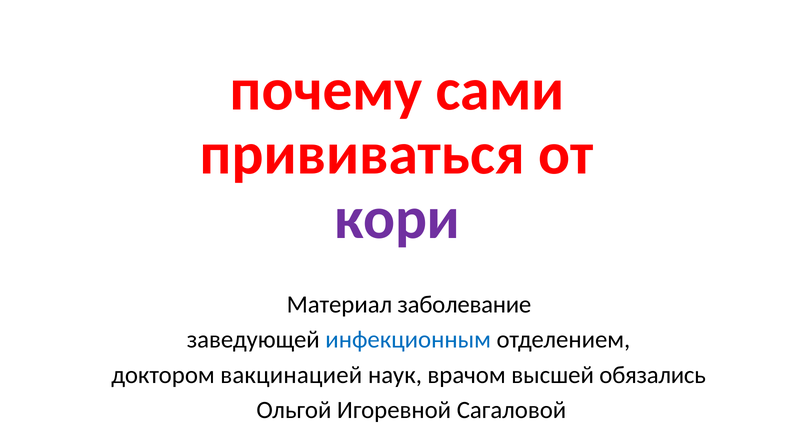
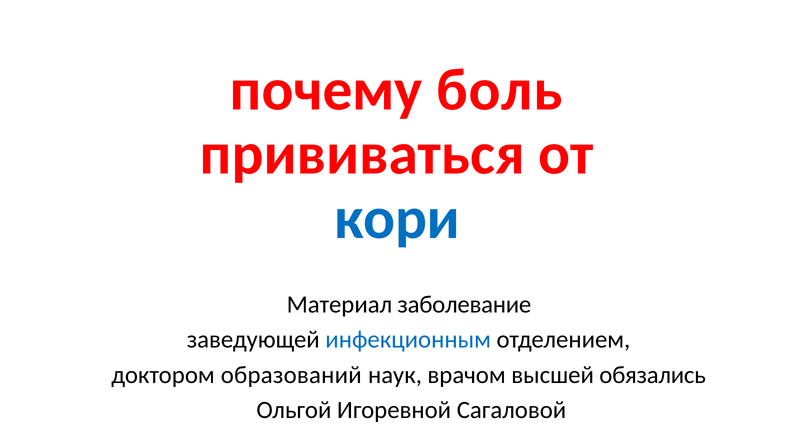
сами: сами -> боль (500, 90)
кори colour: purple -> blue (397, 218)
вакцинацией: вакцинацией -> образований (291, 375)
